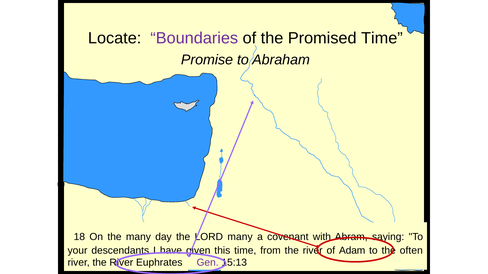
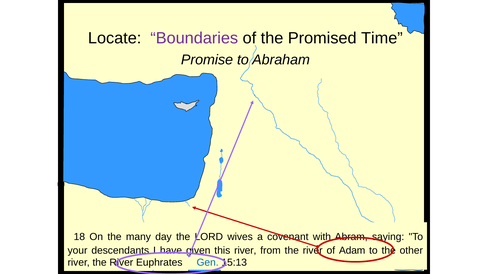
LORD many: many -> wives (240, 237)
this time: time -> river (245, 251)
often: often -> other (411, 251)
Gen colour: purple -> blue (208, 263)
